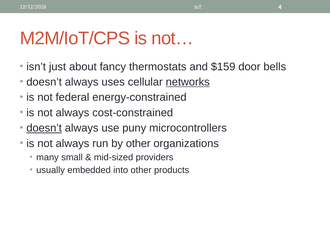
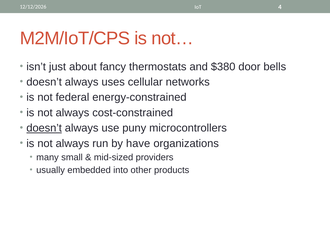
$159: $159 -> $380 (223, 67)
networks underline: present -> none (188, 82)
by other: other -> have (138, 144)
